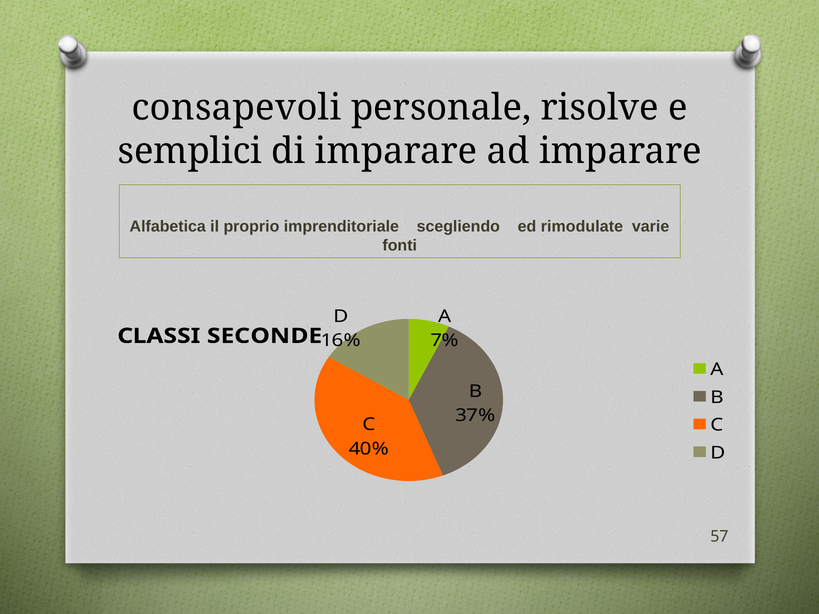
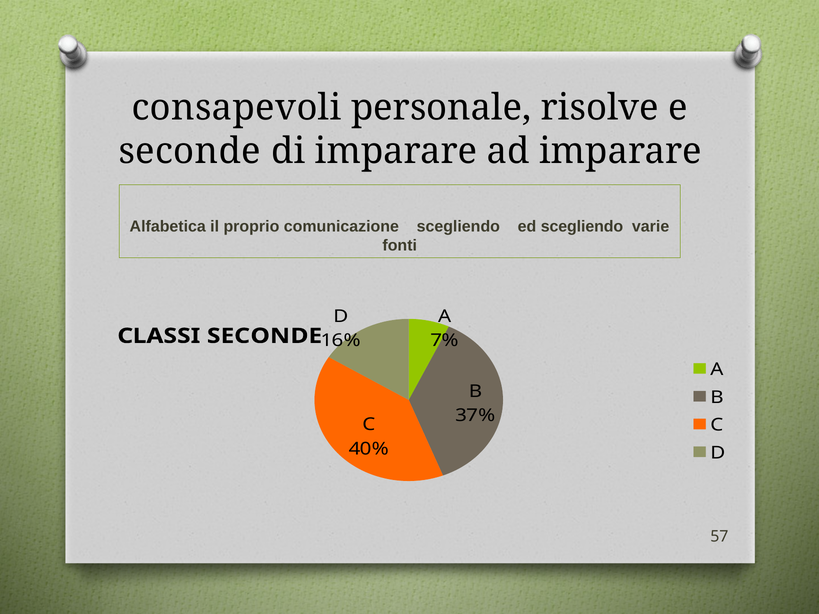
semplici: semplici -> seconde (190, 151)
imprenditoriale: imprenditoriale -> comunicazione (341, 226)
ed rimodulate: rimodulate -> scegliendo (582, 226)
